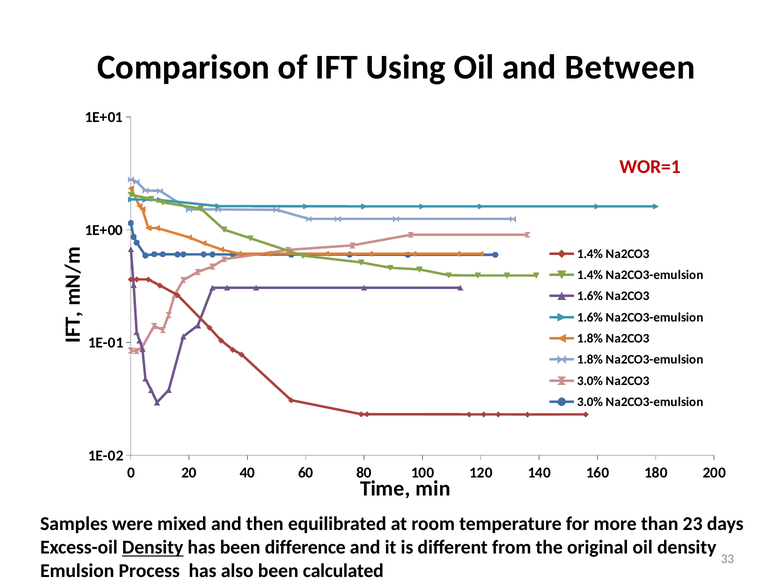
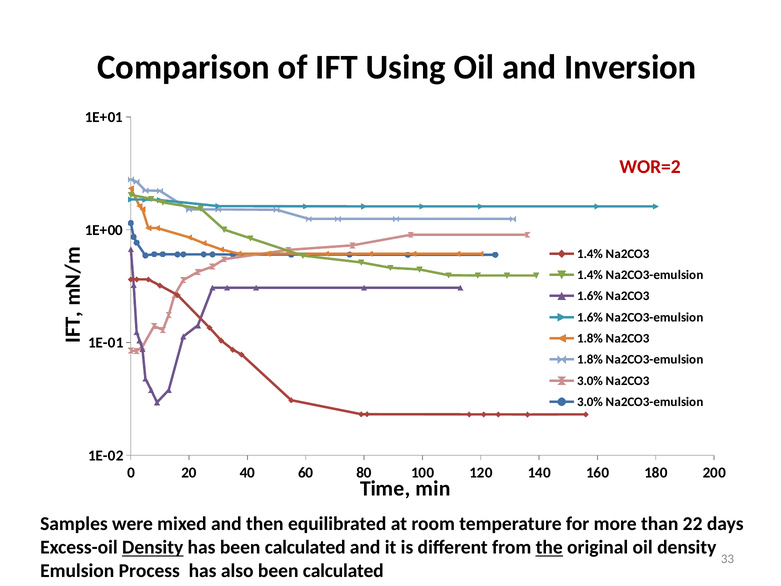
Between: Between -> Inversion (630, 68)
WOR=1: WOR=1 -> WOR=2 (650, 167)
23: 23 -> 22 (693, 524)
has been difference: difference -> calculated (305, 547)
the underline: none -> present (549, 547)
